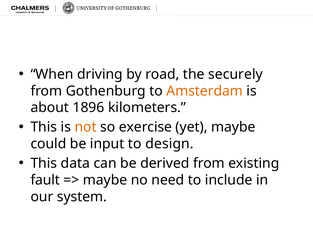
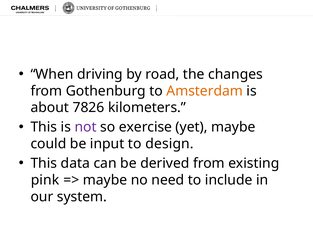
securely: securely -> changes (235, 74)
1896: 1896 -> 7826 (88, 108)
not colour: orange -> purple (86, 127)
fault: fault -> pink (45, 180)
